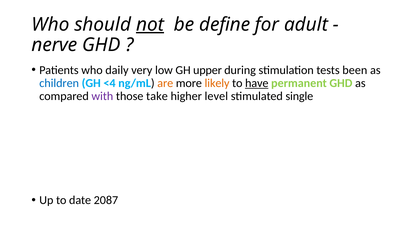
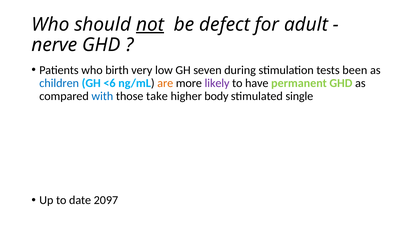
define: define -> defect (225, 25)
daily: daily -> birth (117, 70)
upper: upper -> seven (207, 70)
<4: <4 -> <6 (110, 83)
likely colour: orange -> purple (217, 83)
have underline: present -> none (257, 83)
with colour: purple -> blue (102, 96)
level: level -> body (216, 96)
2087: 2087 -> 2097 (106, 200)
